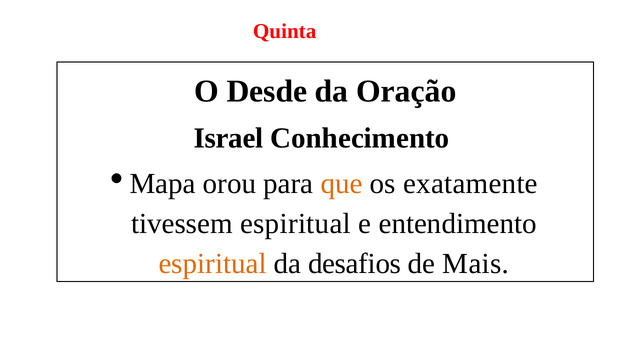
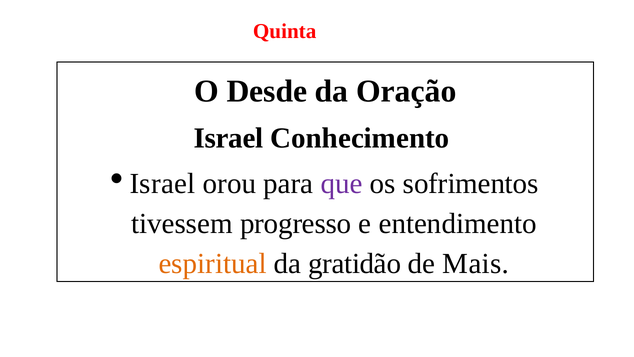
Mapa: Mapa -> Israel (162, 183)
que colour: orange -> purple (342, 183)
exatamente: exatamente -> sofrimentos (471, 183)
tivessem espiritual: espiritual -> progresso (296, 224)
desafios: desafios -> gratidão (355, 264)
